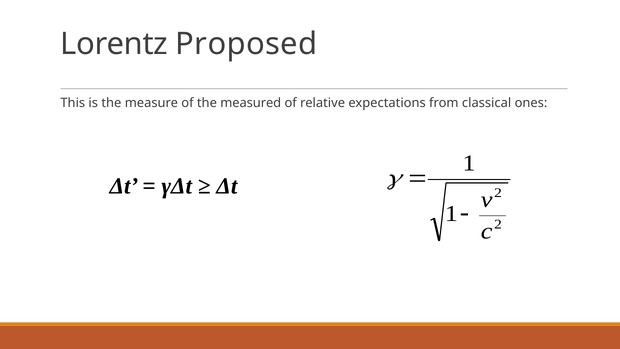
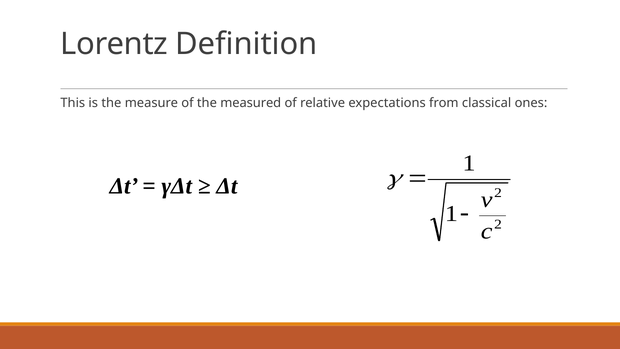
Proposed: Proposed -> Definition (246, 44)
